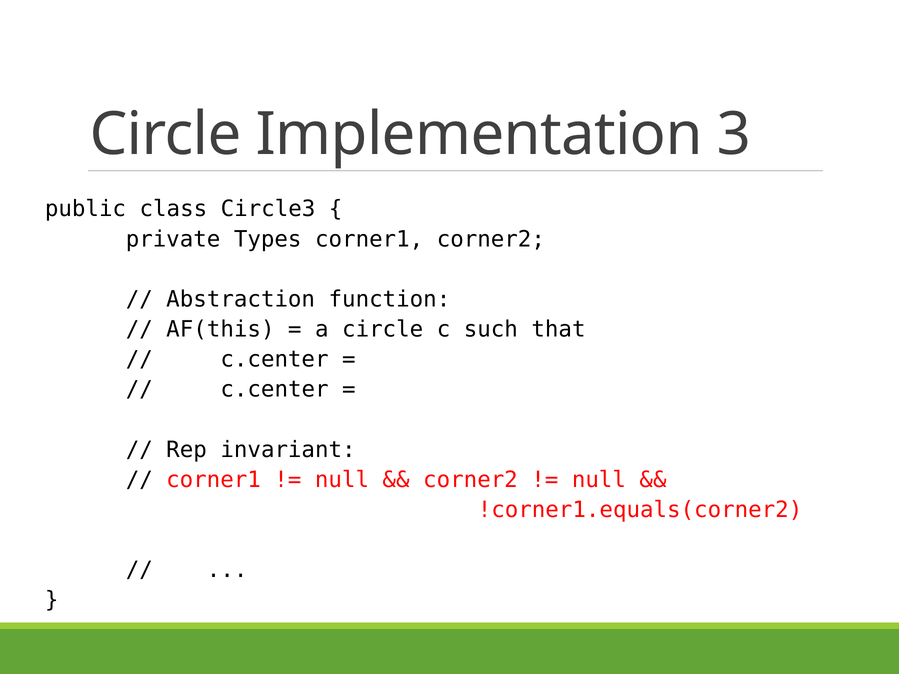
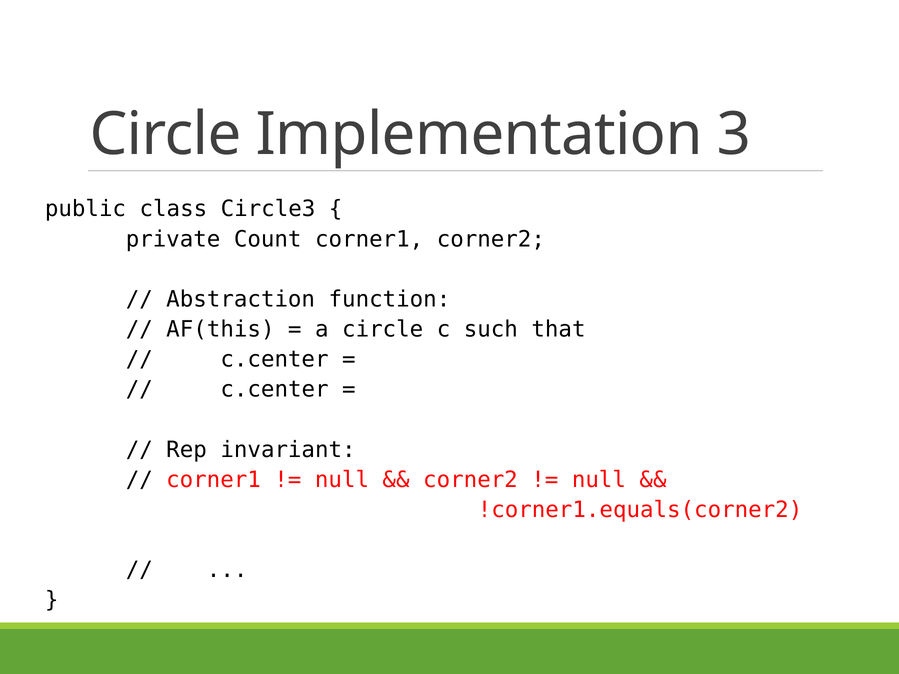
Types: Types -> Count (268, 239)
